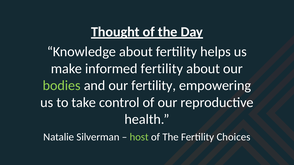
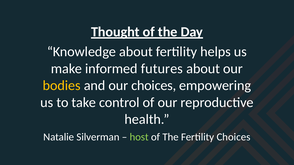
informed fertility: fertility -> futures (162, 69)
bodies colour: light green -> yellow (62, 86)
our fertility: fertility -> choices (154, 86)
